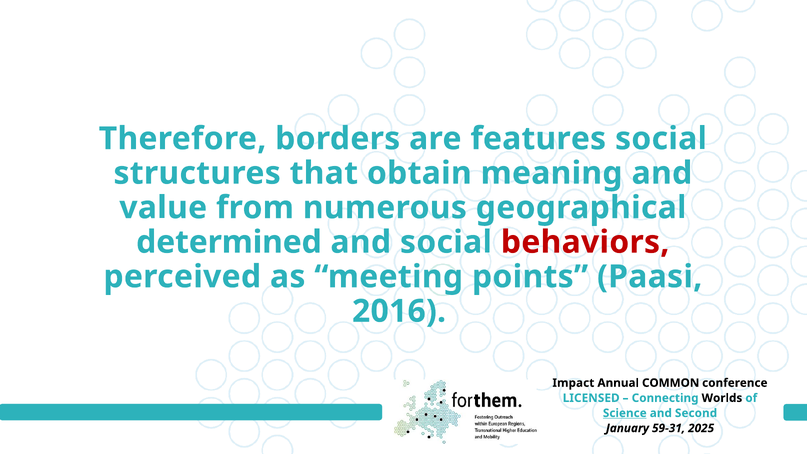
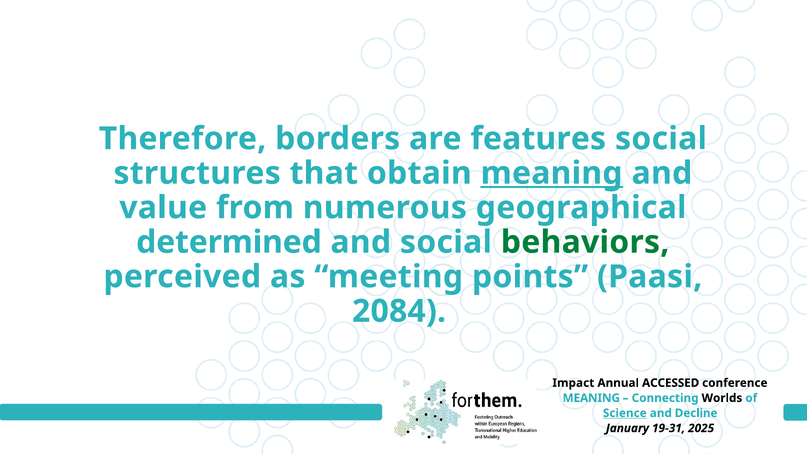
meaning underline: none -> present (552, 173)
behaviors colour: red -> green (585, 242)
2016: 2016 -> 2084 (399, 311)
COMMON: COMMON -> ACCESSED (671, 383)
LICENSED: LICENSED -> MEANING (591, 398)
Second: Second -> Decline (696, 413)
59-31: 59-31 -> 19-31 (669, 428)
